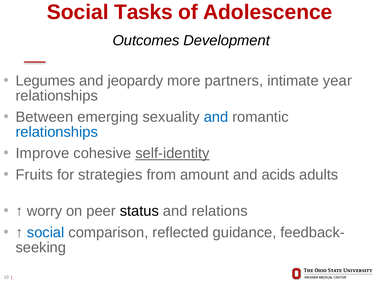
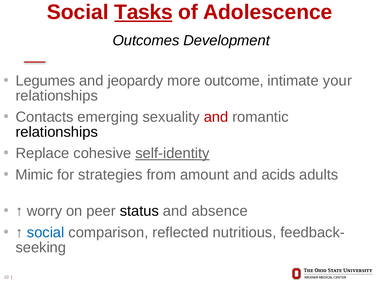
Tasks underline: none -> present (144, 12)
partners: partners -> outcome (234, 81)
year: year -> your (337, 81)
Between: Between -> Contacts (44, 117)
and colour: blue -> red (216, 117)
relationships colour: blue -> black (57, 132)
Improve: Improve -> Replace (42, 153)
Fruits: Fruits -> Mimic (34, 174)
relations: relations -> absence (220, 211)
guidance: guidance -> nutritious (245, 232)
